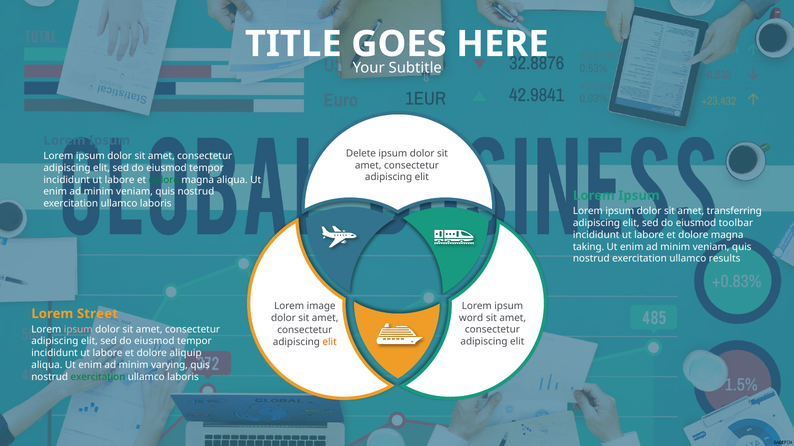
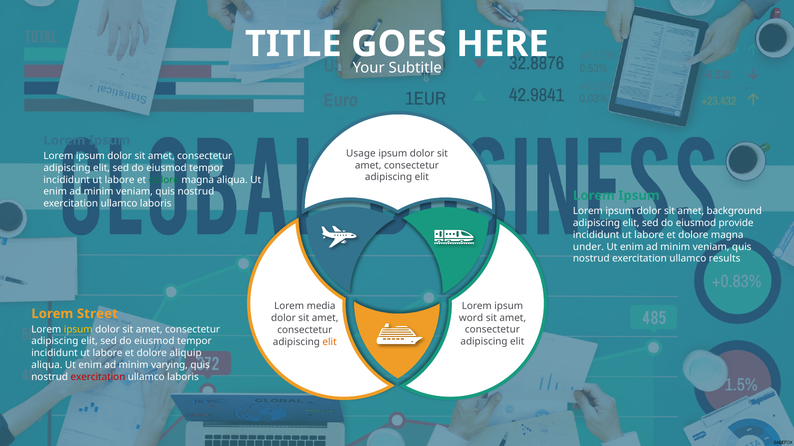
Delete: Delete -> Usage (361, 154)
transferring: transferring -> background (734, 211)
toolbar: toolbar -> provide (736, 223)
taking: taking -> under (588, 247)
image: image -> media (321, 307)
ipsum colour: pink -> yellow (78, 330)
exercitation colour: green -> red (98, 377)
